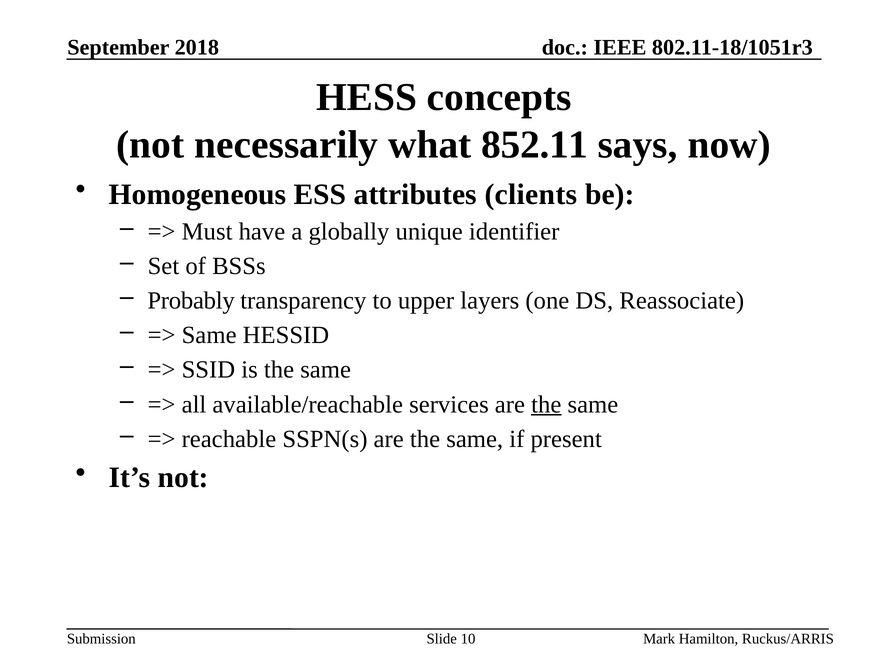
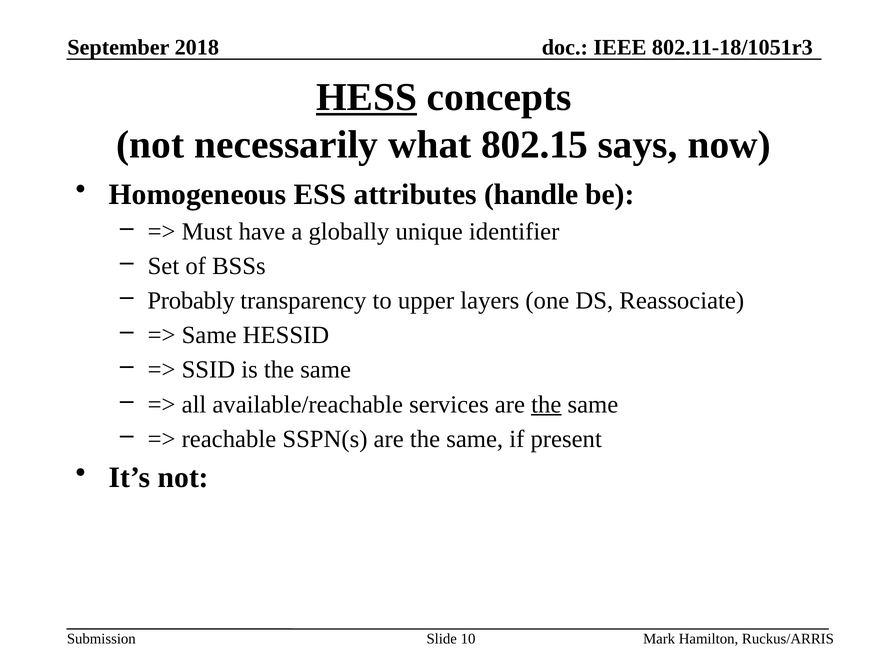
HESS underline: none -> present (367, 97)
852.11: 852.11 -> 802.15 (535, 145)
clients: clients -> handle (531, 195)
